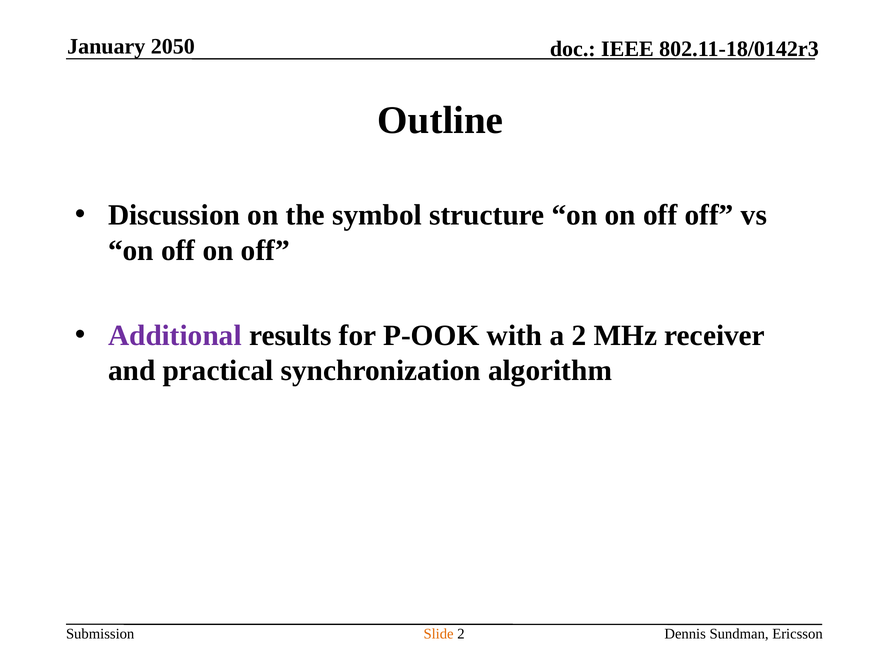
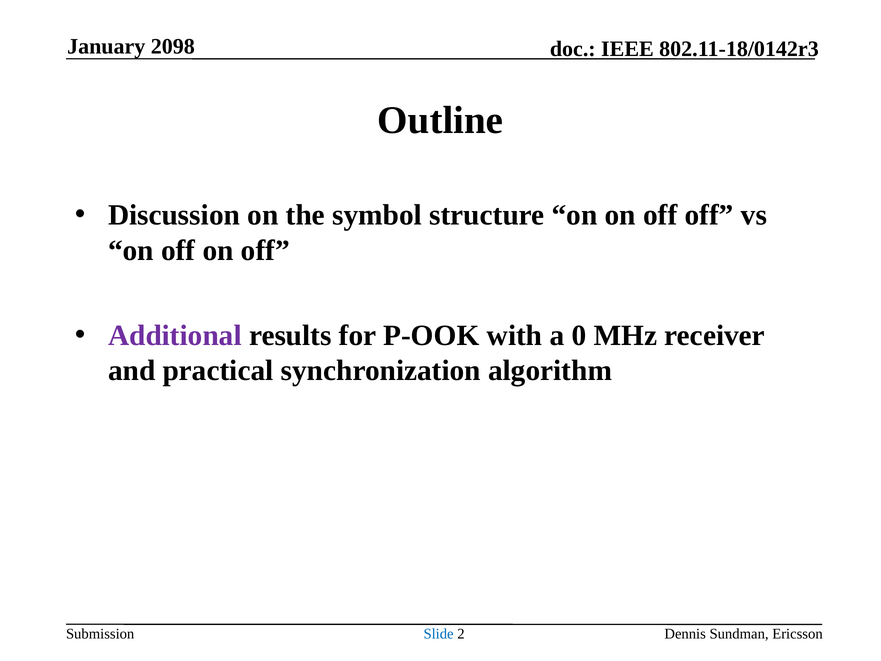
2050: 2050 -> 2098 (173, 47)
a 2: 2 -> 0 (579, 335)
Slide colour: orange -> blue (439, 634)
